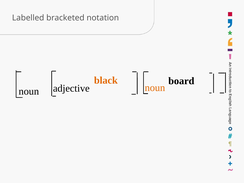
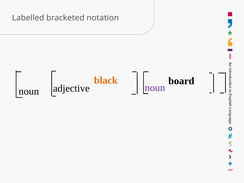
noun colour: orange -> purple (155, 88)
